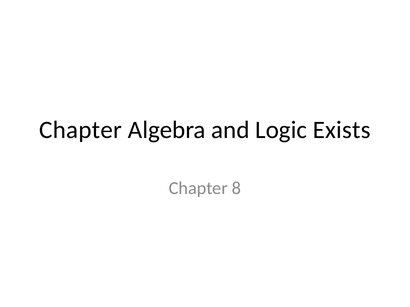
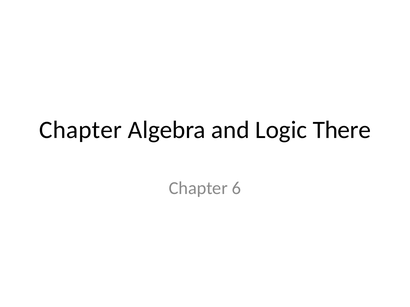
Exists: Exists -> There (342, 130)
8: 8 -> 6 (236, 189)
